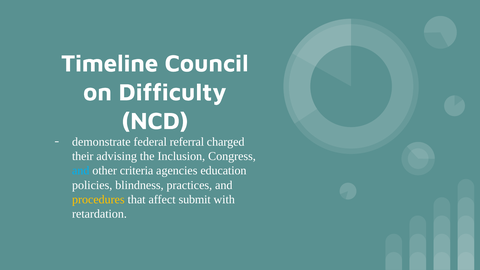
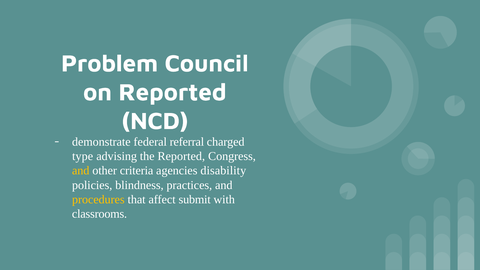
Timeline: Timeline -> Problem (110, 64)
on Difficulty: Difficulty -> Reported (173, 92)
their: their -> type (83, 156)
the Inclusion: Inclusion -> Reported (181, 156)
and colour: light blue -> yellow (81, 171)
education: education -> disability (223, 171)
retardation: retardation -> classrooms (100, 214)
